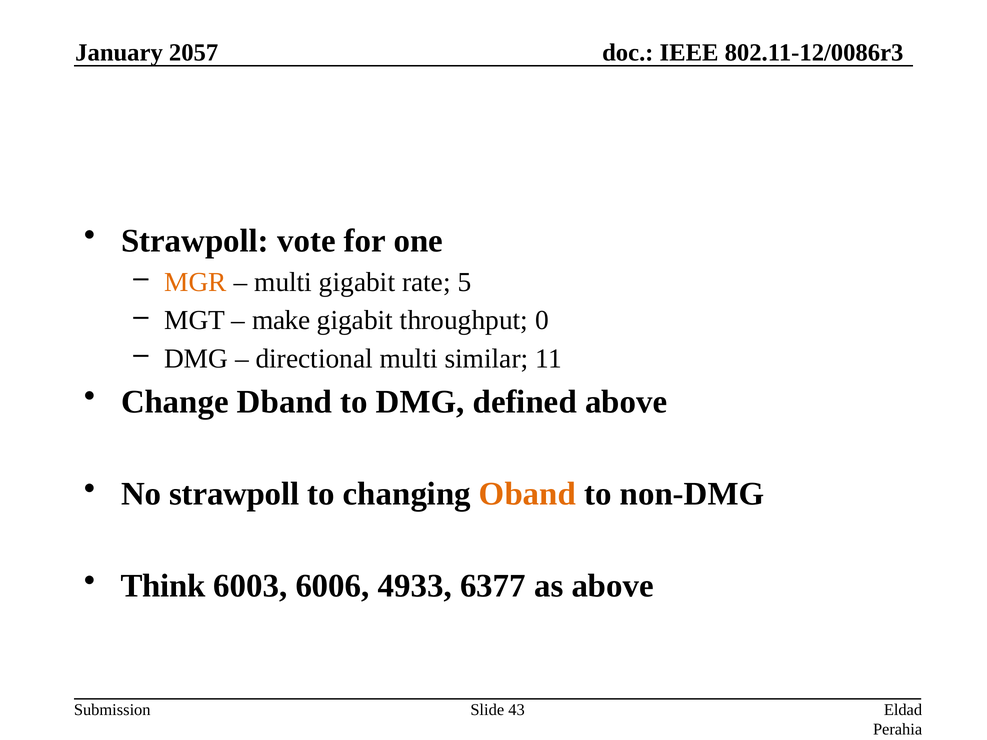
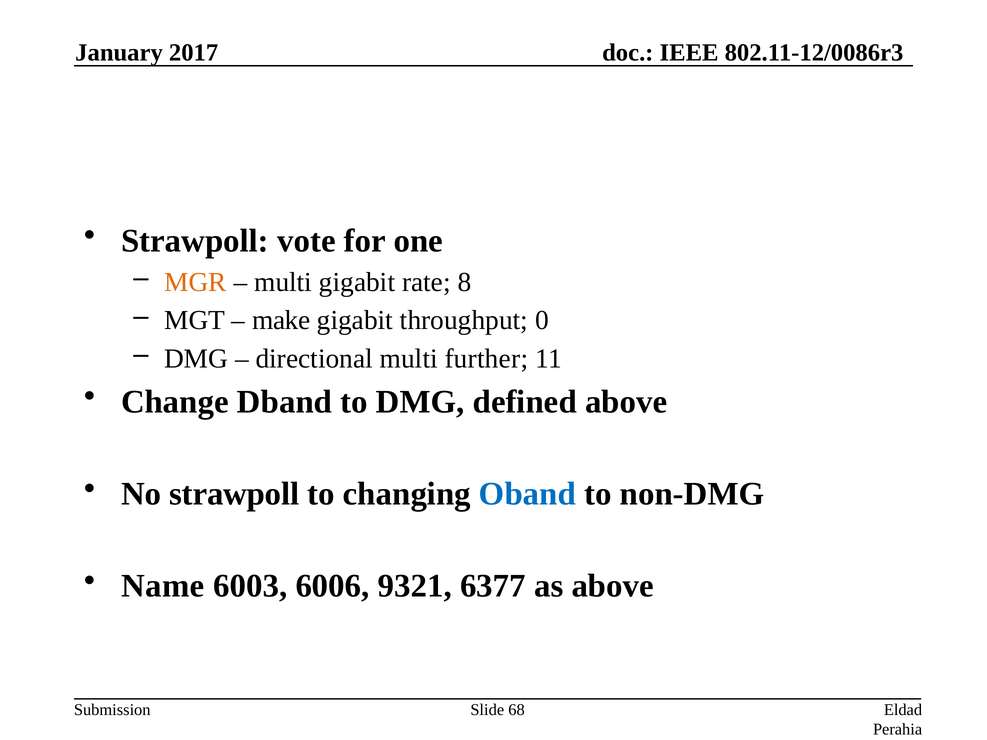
2057: 2057 -> 2017 (194, 53)
5: 5 -> 8 (464, 282)
similar: similar -> further (486, 359)
Oband colour: orange -> blue (527, 494)
Think: Think -> Name (163, 586)
4933: 4933 -> 9321 (415, 586)
43: 43 -> 68 (517, 710)
